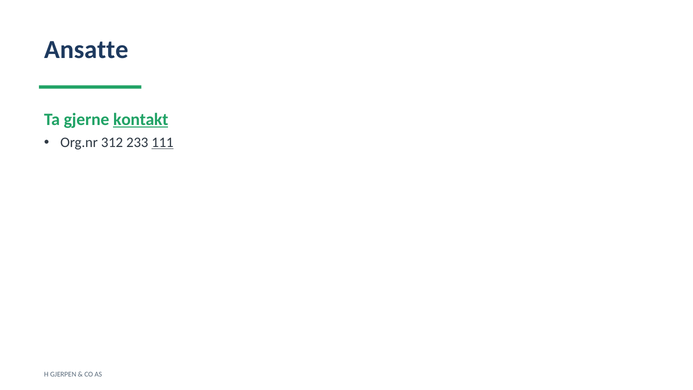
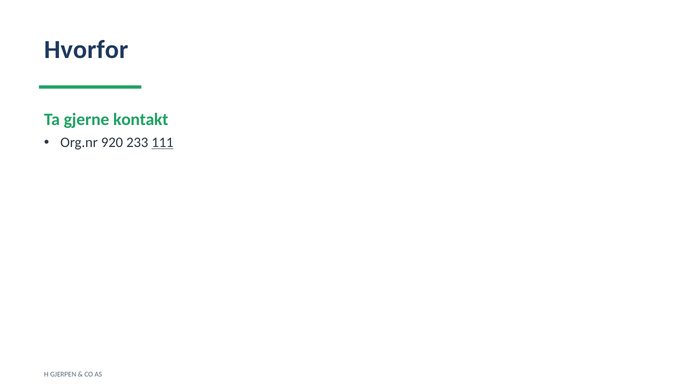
Ansatte: Ansatte -> Hvorfor (86, 49)
kontakt underline: present -> none (141, 119)
312: 312 -> 920 (112, 143)
